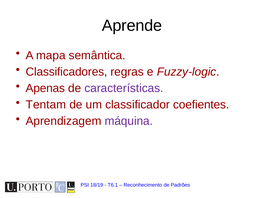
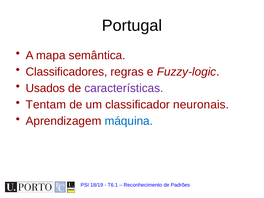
Aprende: Aprende -> Portugal (132, 26)
Apenas: Apenas -> Usados (45, 88)
coefientes: coefientes -> neuronais (201, 105)
máquina colour: purple -> blue (129, 121)
